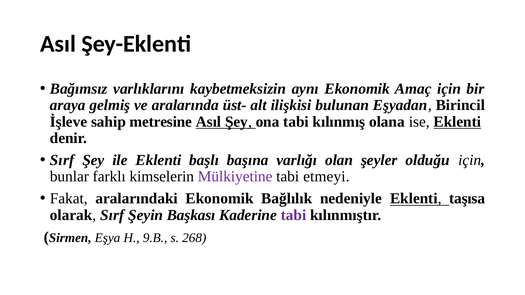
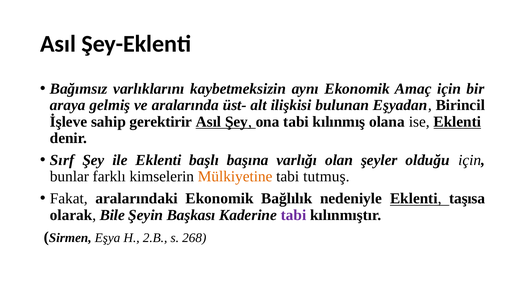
metresine: metresine -> gerektirir (161, 122)
Mülkiyetine colour: purple -> orange (235, 177)
etmeyi: etmeyi -> tutmuş (326, 177)
olarak Sırf: Sırf -> Bile (112, 215)
9.B: 9.B -> 2.B (155, 238)
